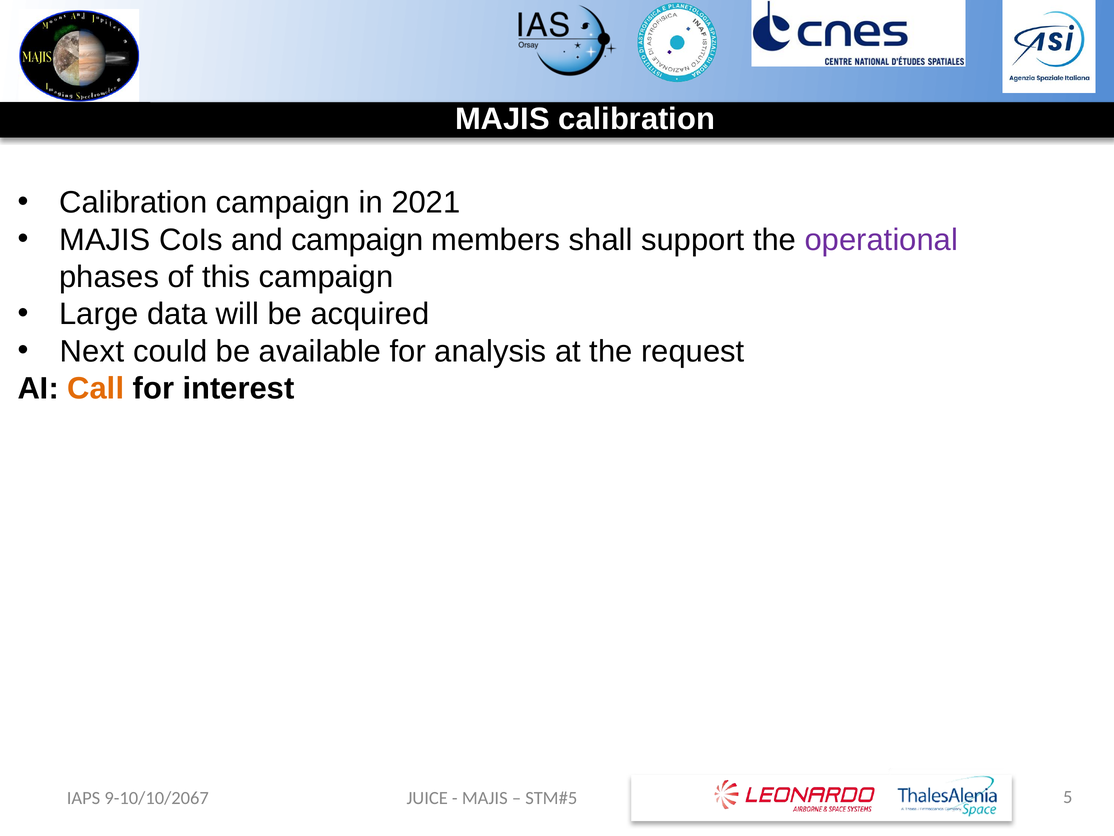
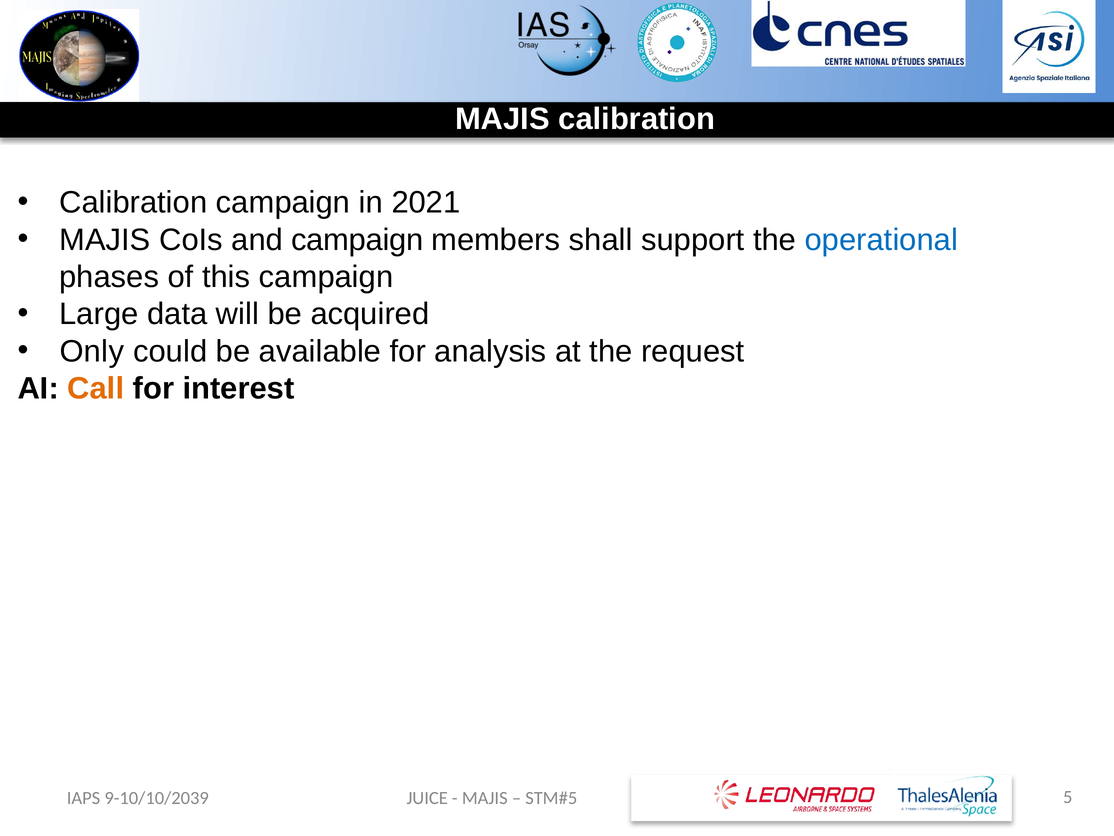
operational colour: purple -> blue (881, 240)
Next: Next -> Only (92, 351)
9-10/10/2067: 9-10/10/2067 -> 9-10/10/2039 (157, 798)
